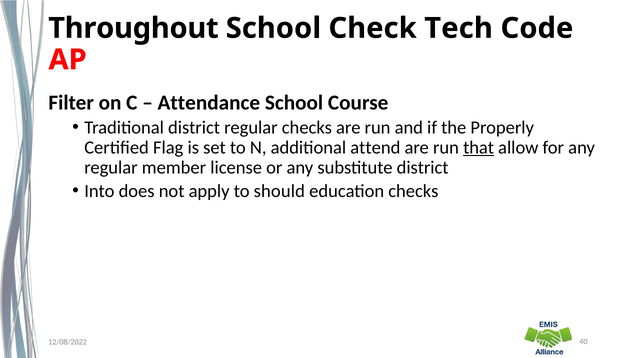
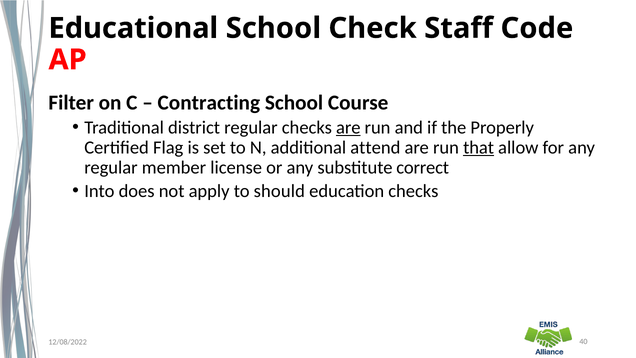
Throughout: Throughout -> Educational (133, 28)
Tech: Tech -> Staff (459, 28)
Attendance: Attendance -> Contracting (209, 103)
are underline: none -> present (348, 127)
substitute district: district -> correct (423, 167)
